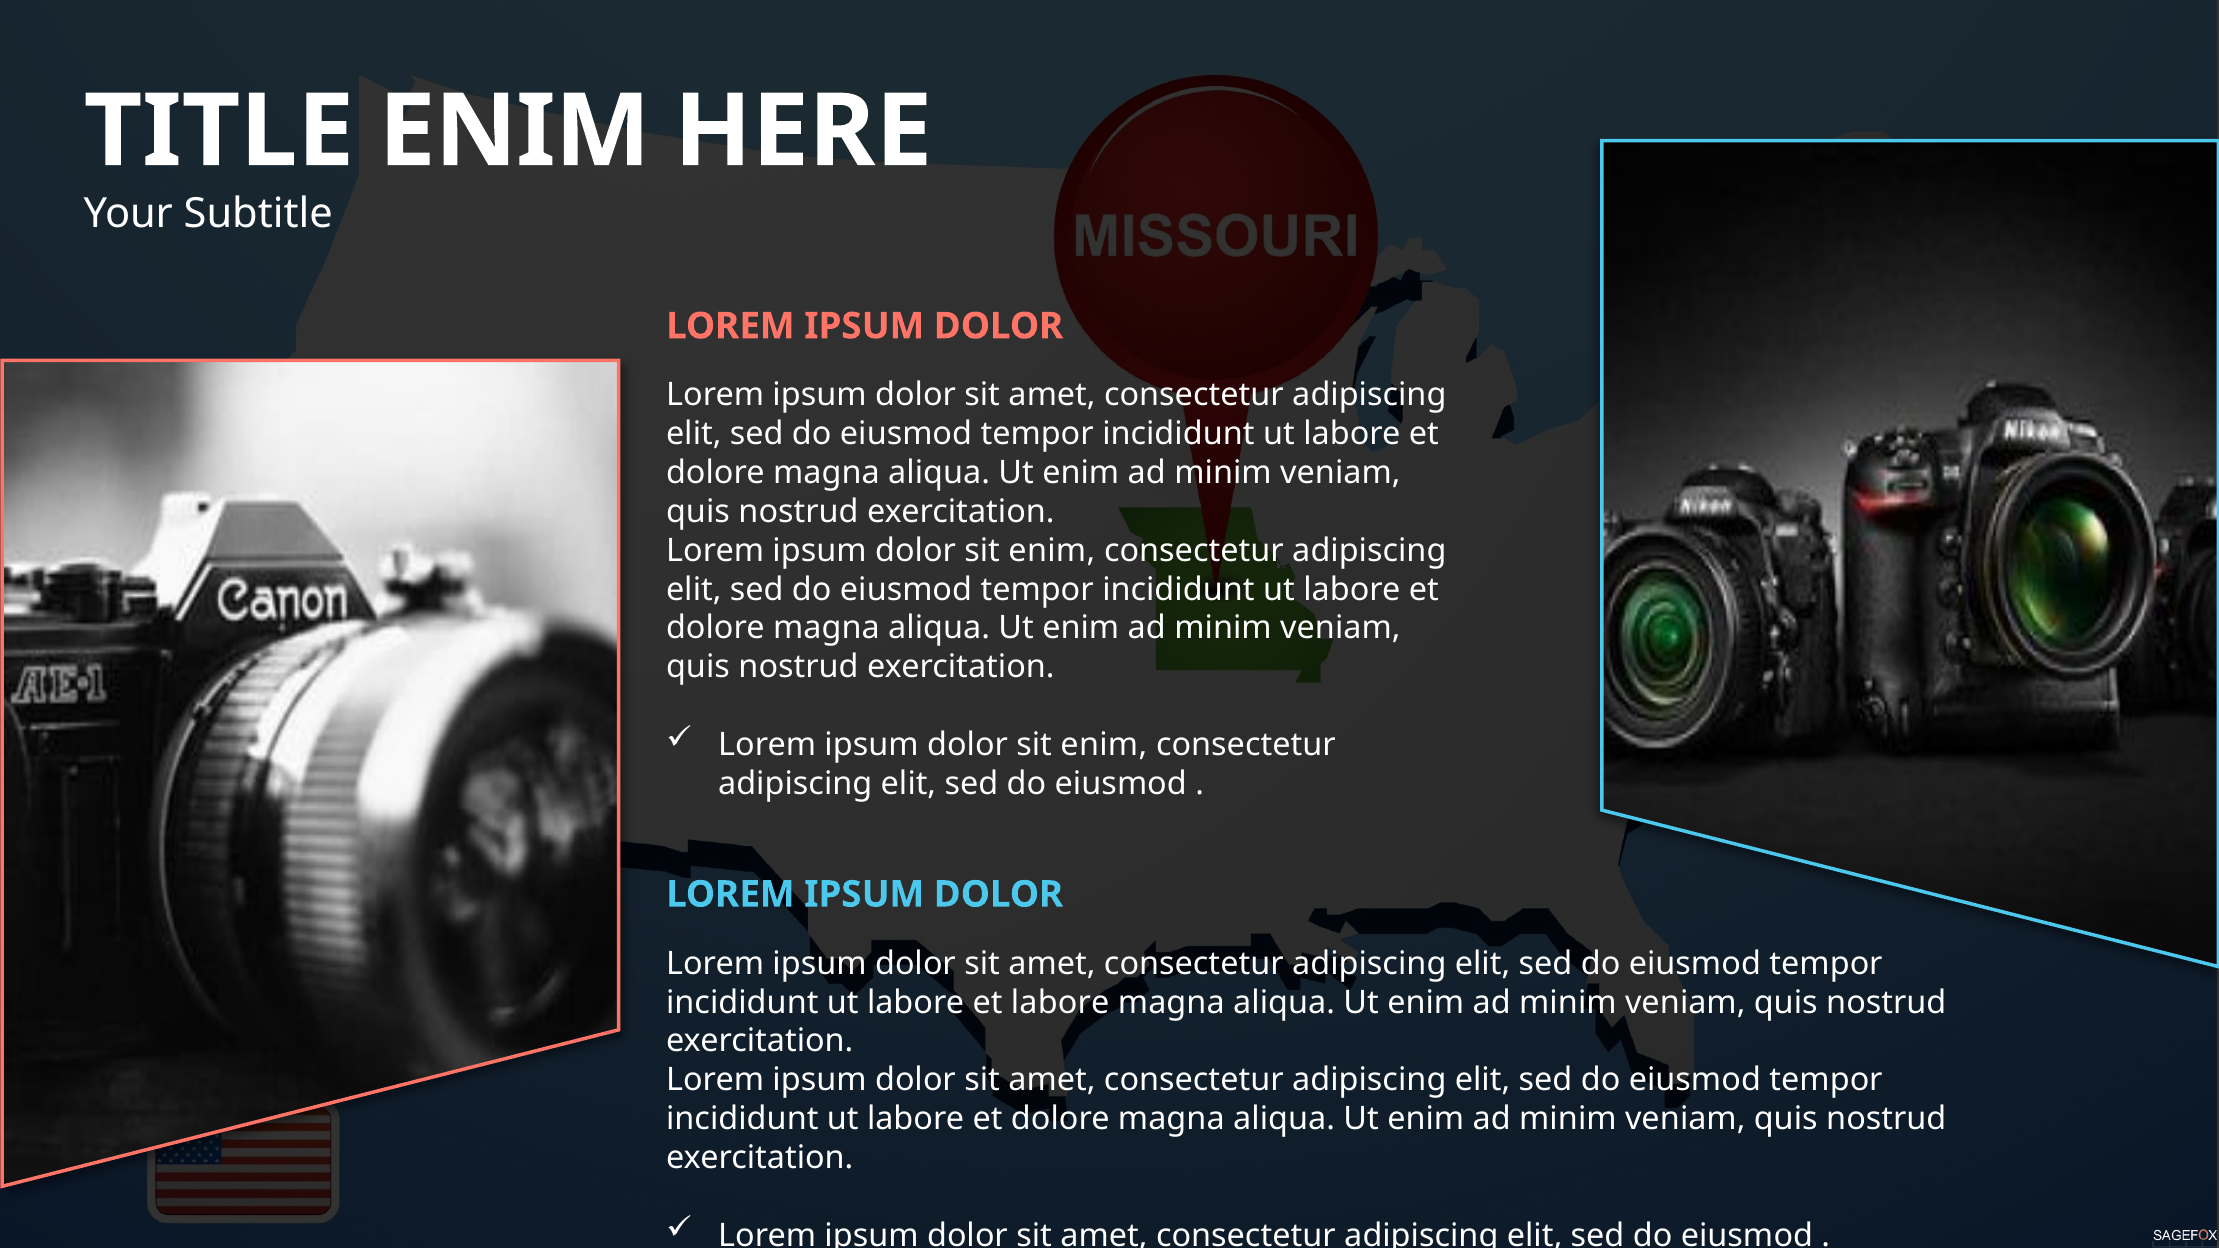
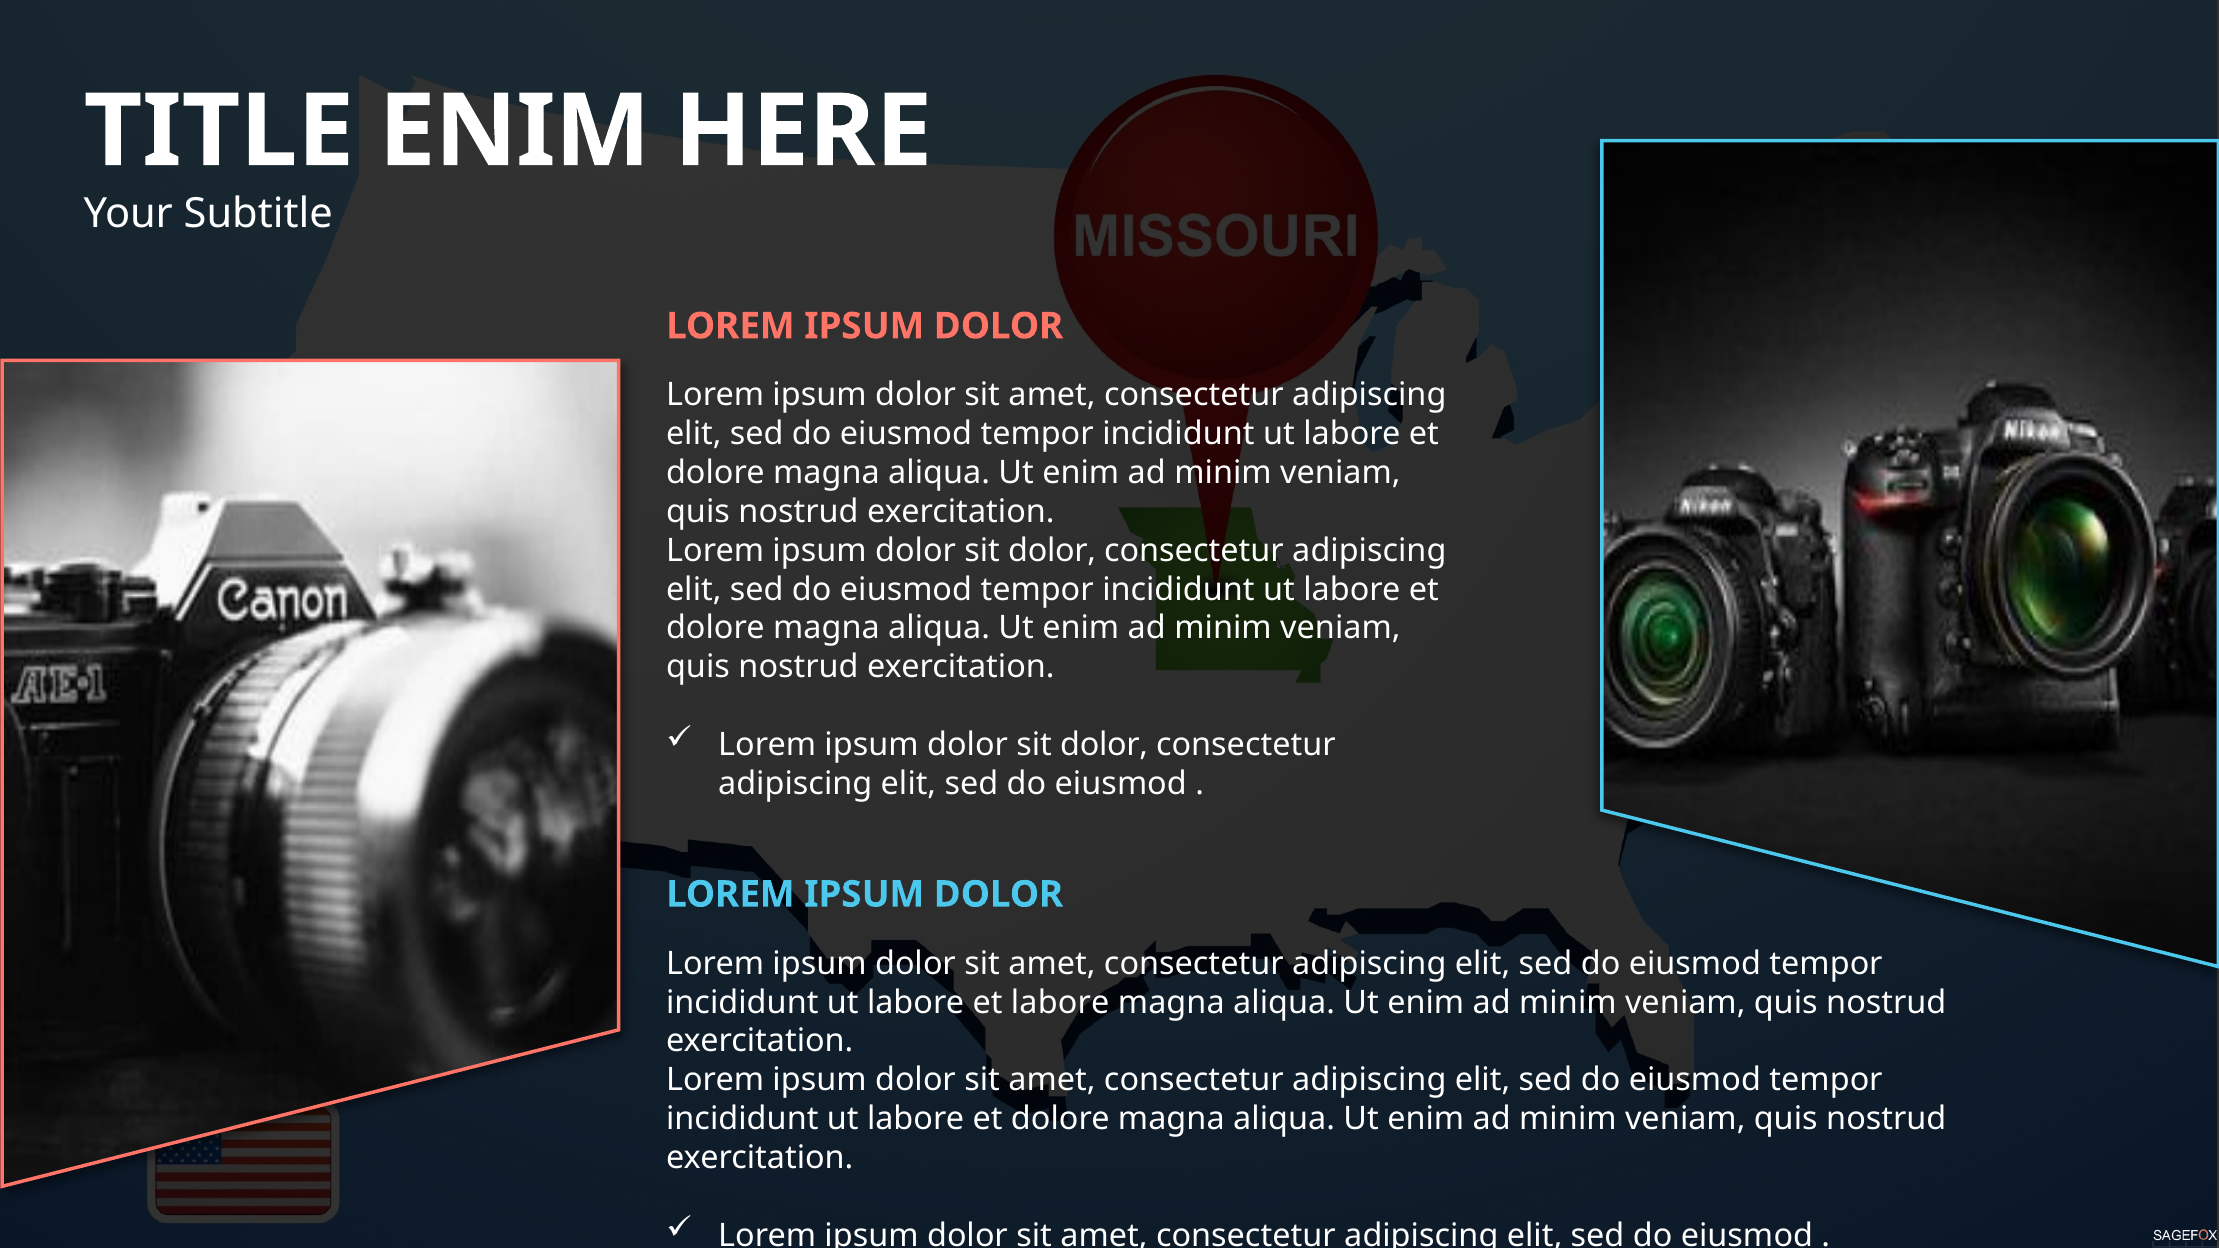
enim: enim -> dolor (1052, 551)
enim: enim -> dolor (1104, 745)
